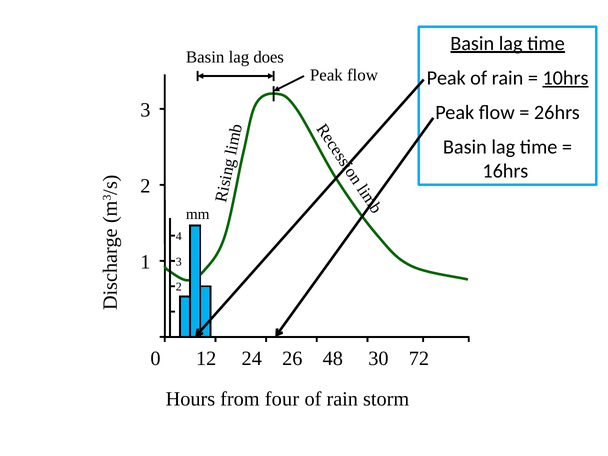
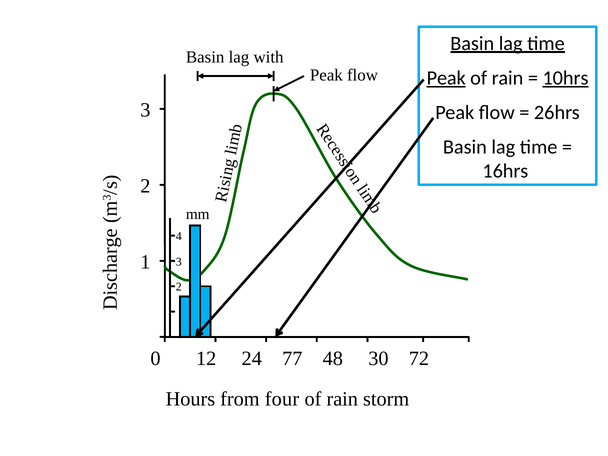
does: does -> with (269, 57)
Peak underline: none -> present (446, 78)
26: 26 -> 77 (292, 359)
